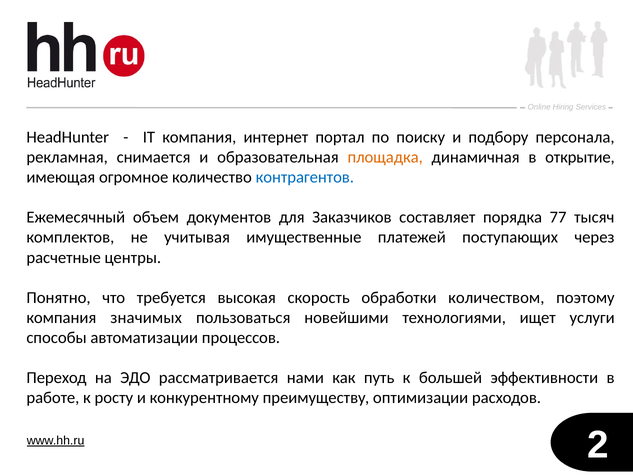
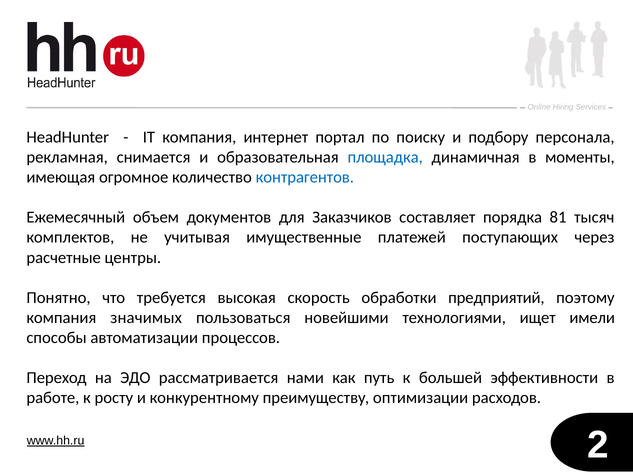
площадка colour: orange -> blue (385, 157)
открытие: открытие -> моменты (580, 157)
77: 77 -> 81 (558, 217)
количеством: количеством -> предприятий (496, 297)
услуги: услуги -> имели (592, 317)
